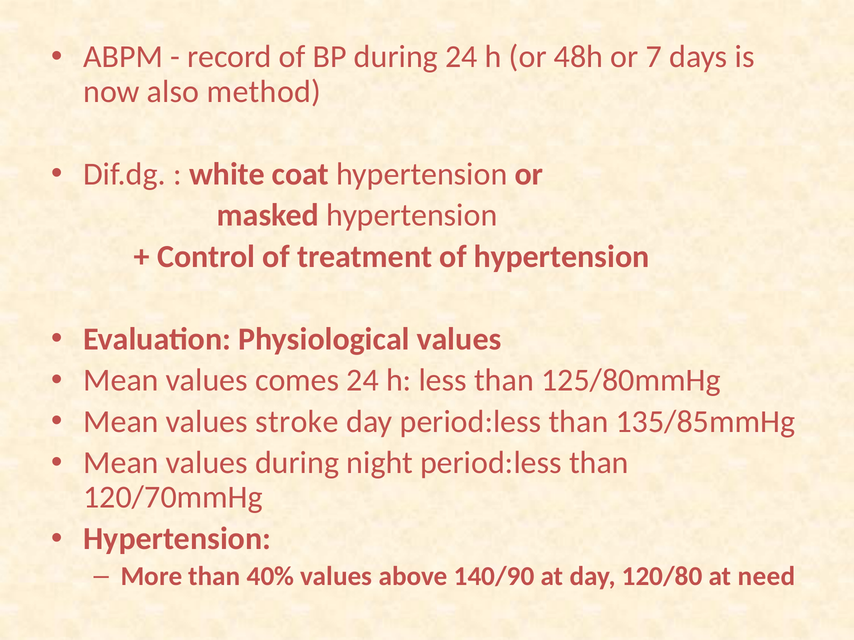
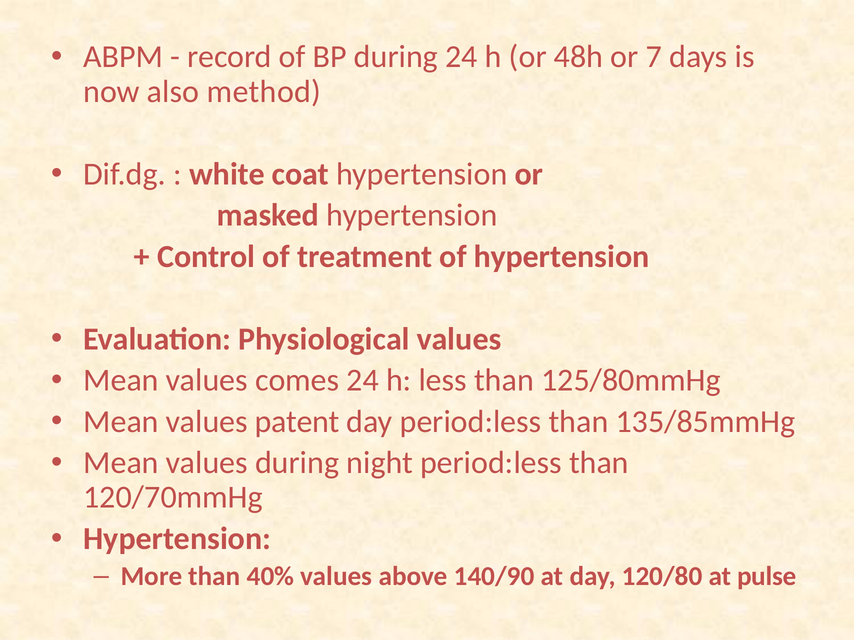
stroke: stroke -> patent (297, 422)
need: need -> pulse (767, 577)
